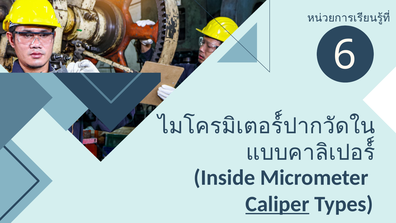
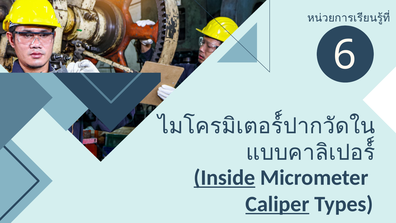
Inside underline: none -> present (224, 177)
